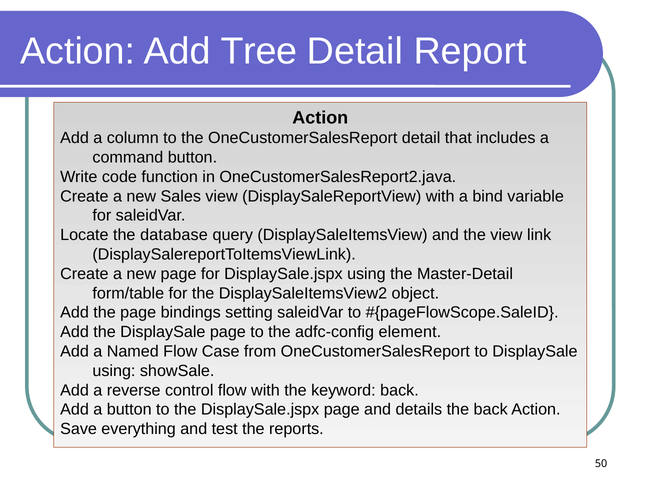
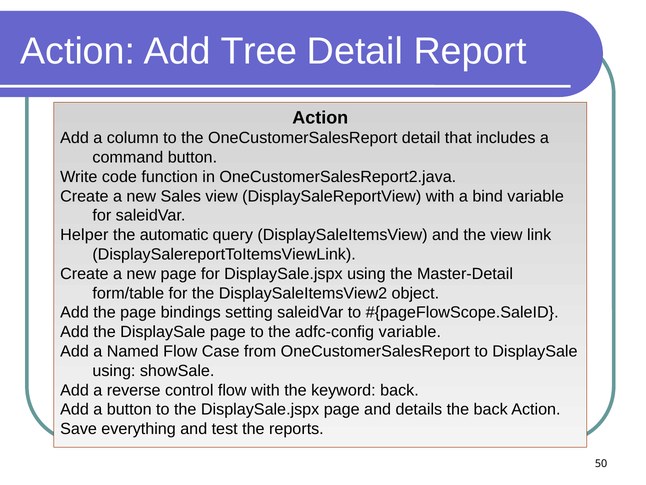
Locate: Locate -> Helper (84, 235)
database: database -> automatic (174, 235)
adfc-config element: element -> variable (410, 332)
